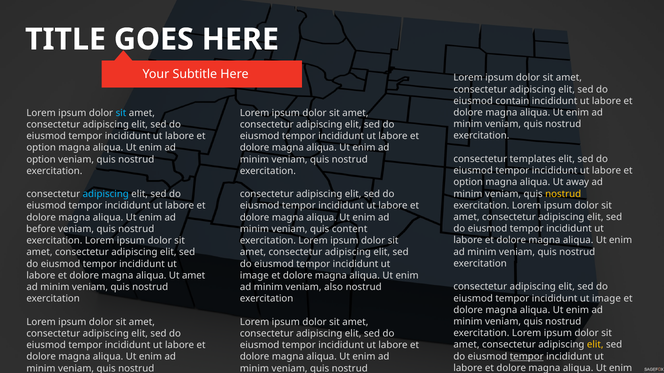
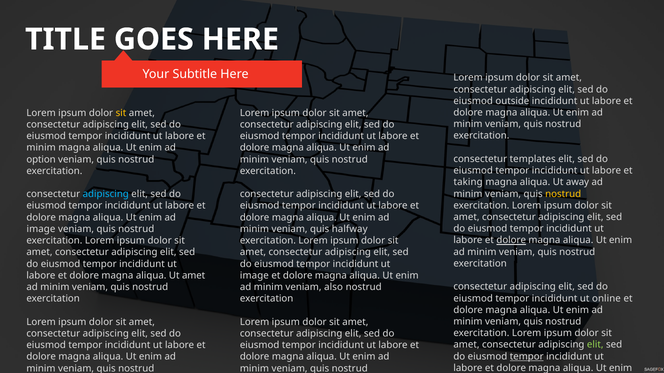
contain: contain -> outside (512, 101)
sit colour: light blue -> yellow (121, 113)
option: option -> minim (41, 148)
option: option -> taking (468, 182)
before: before -> image (41, 229)
content: content -> halfway (350, 229)
dolore underline: none -> present (511, 241)
image: image -> online (606, 299)
elit colour: yellow -> light green (595, 345)
